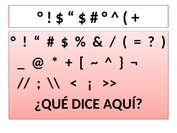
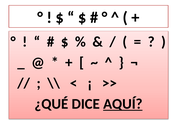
AQUÍ underline: none -> present (123, 104)
